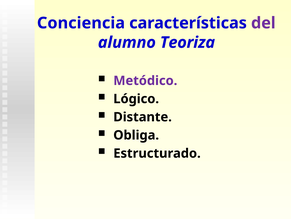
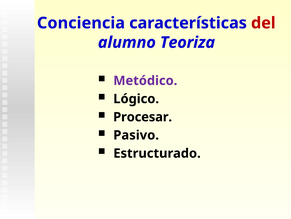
del colour: purple -> red (263, 23)
Distante: Distante -> Procesar (143, 117)
Obliga: Obliga -> Pasivo (136, 135)
